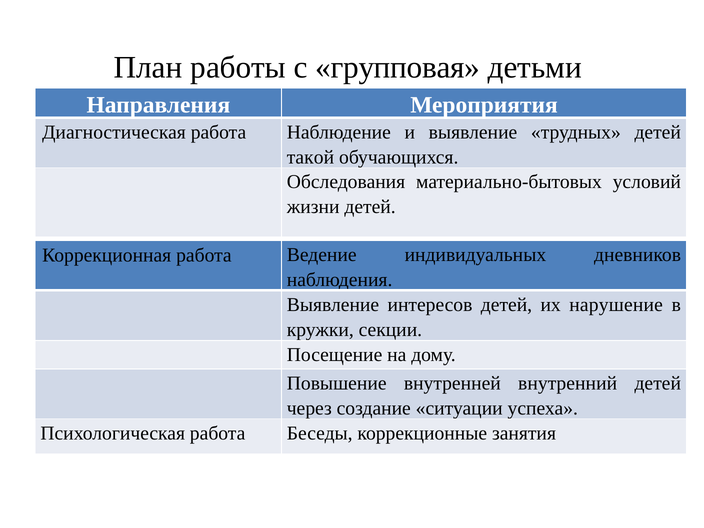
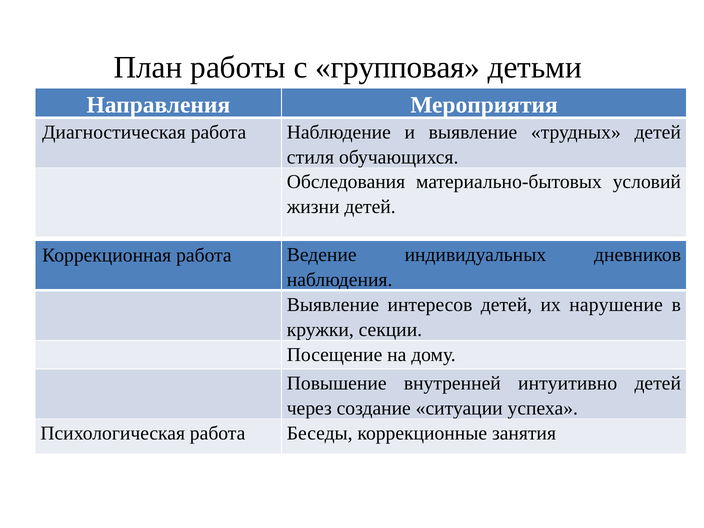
такой: такой -> стиля (310, 157)
внутренний: внутренний -> интуитивно (568, 383)
